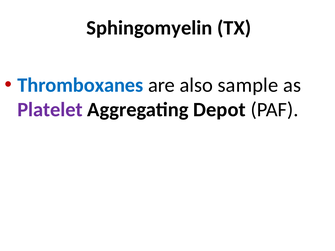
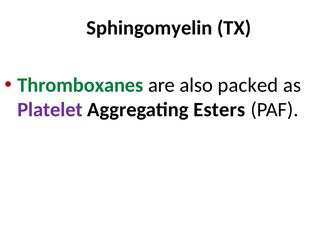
Thromboxanes colour: blue -> green (80, 85)
sample: sample -> packed (248, 85)
Depot: Depot -> Esters (219, 110)
